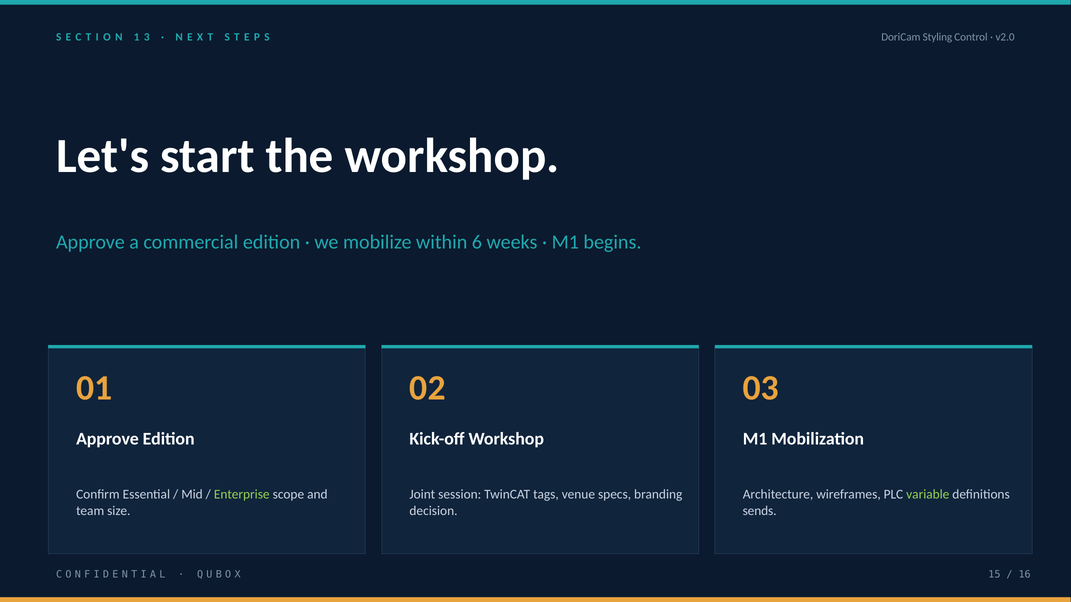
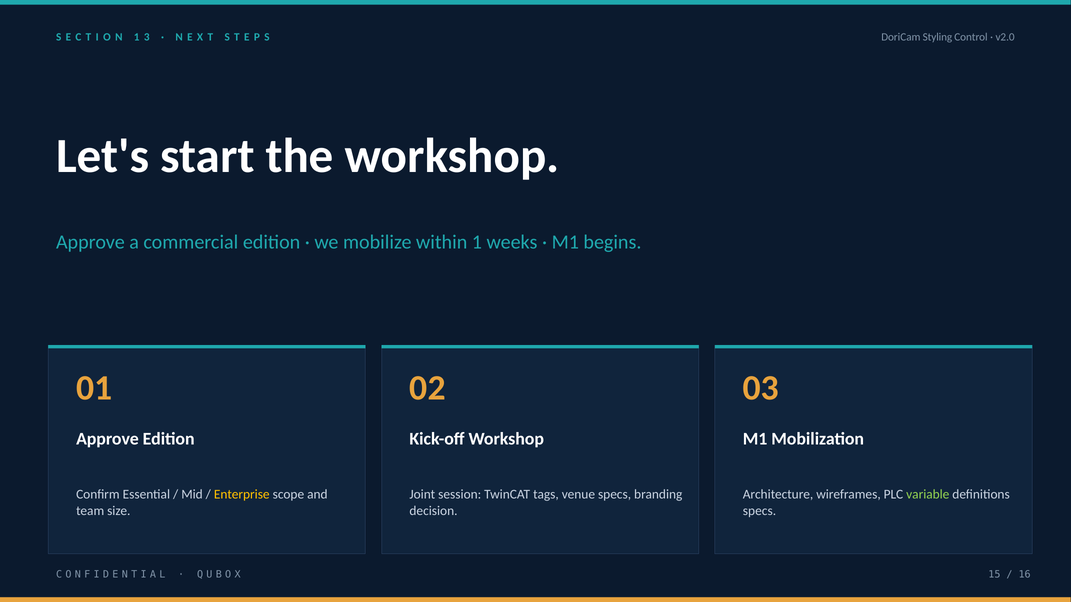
within 6: 6 -> 1 (477, 242)
Enterprise colour: light green -> yellow (242, 495)
sends: sends -> specs (759, 511)
